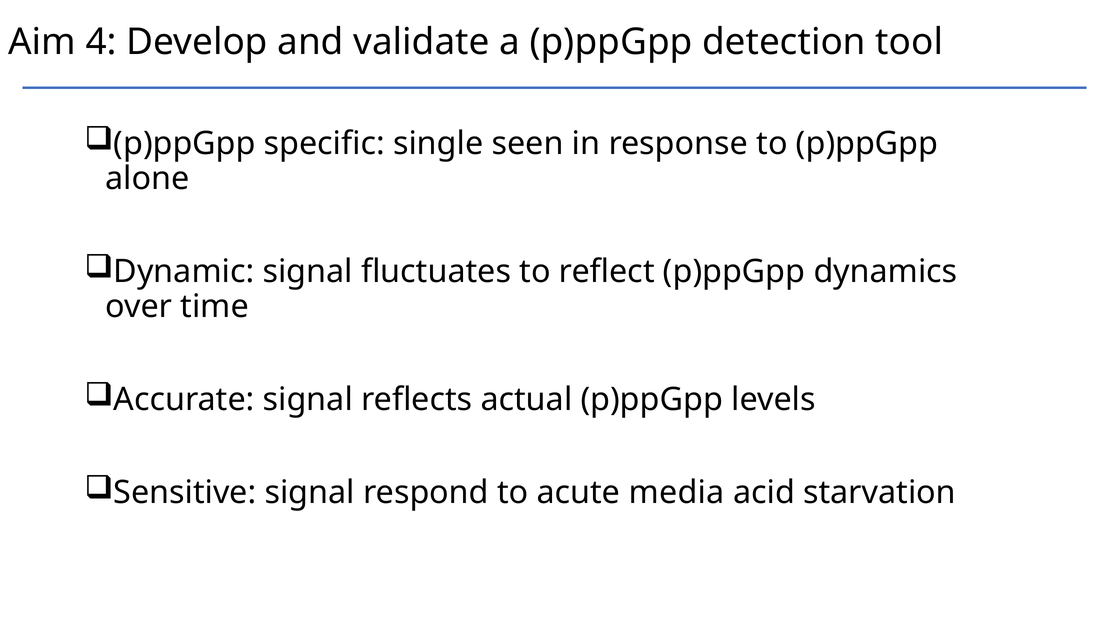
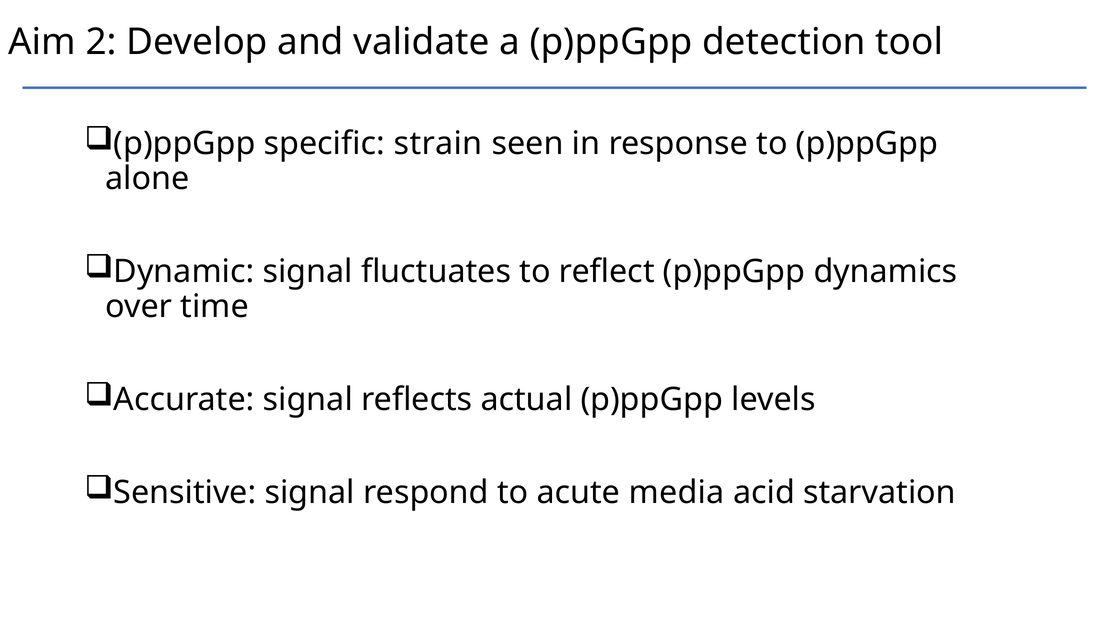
4: 4 -> 2 (101, 42)
single: single -> strain (438, 144)
